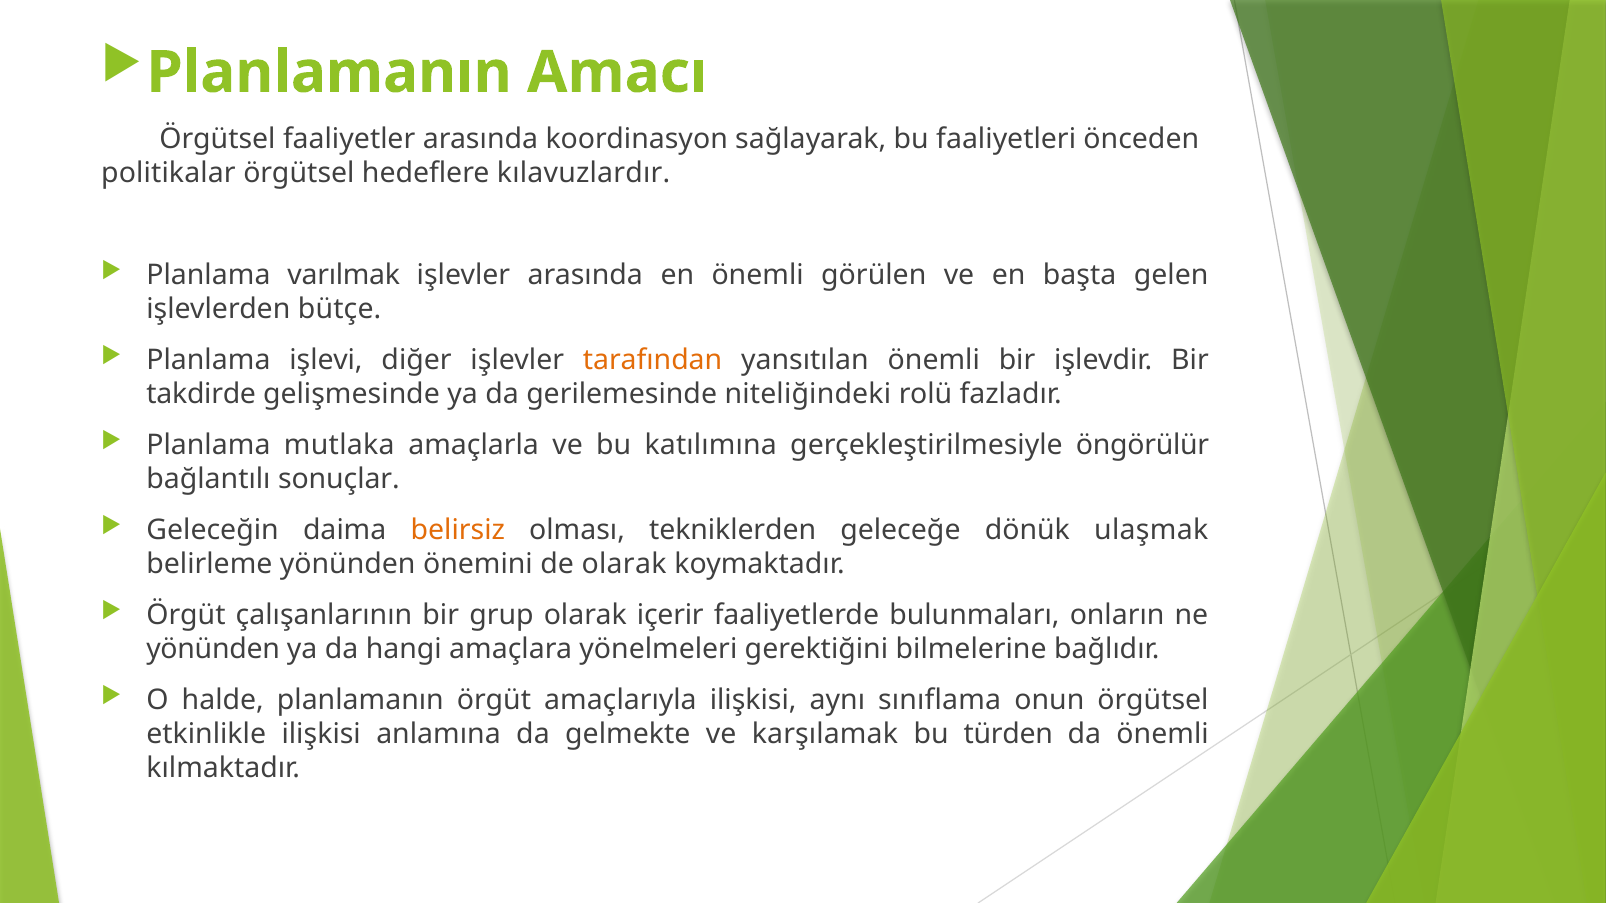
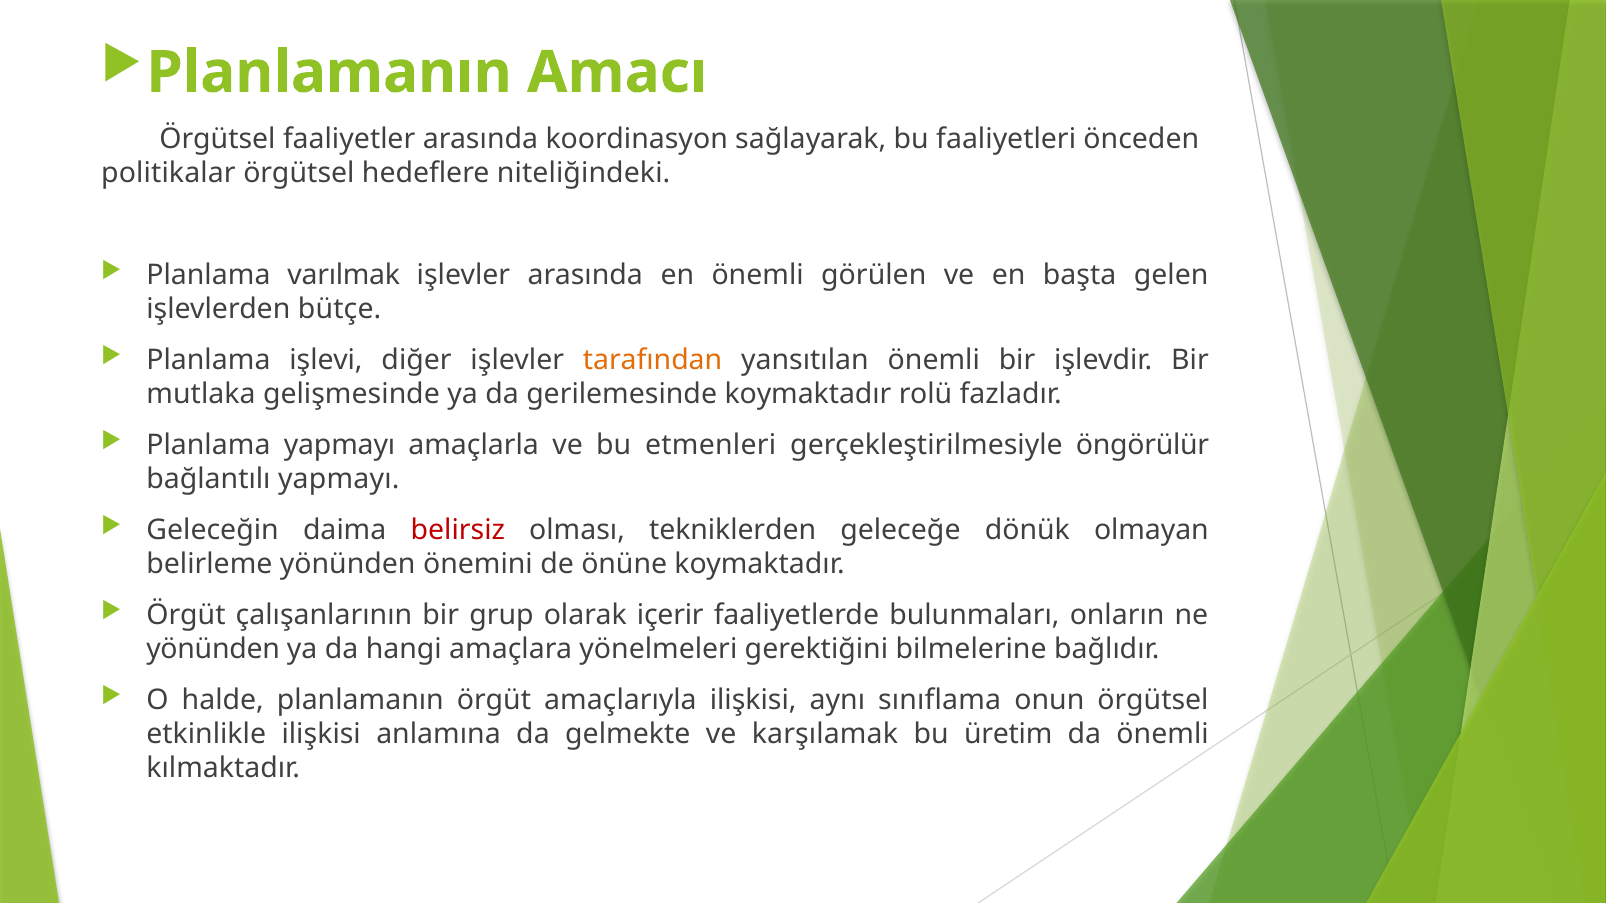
kılavuzlardır: kılavuzlardır -> niteliğindeki (584, 174)
takdirde: takdirde -> mutlaka (201, 395)
gerilemesinde niteliğindeki: niteliğindeki -> koymaktadır (808, 395)
Planlama mutlaka: mutlaka -> yapmayı (340, 445)
katılımına: katılımına -> etmenleri (711, 445)
bağlantılı sonuçlar: sonuçlar -> yapmayı (339, 480)
belirsiz colour: orange -> red (458, 530)
ulaşmak: ulaşmak -> olmayan (1151, 530)
de olarak: olarak -> önüne (624, 565)
türden: türden -> üretim (1008, 735)
